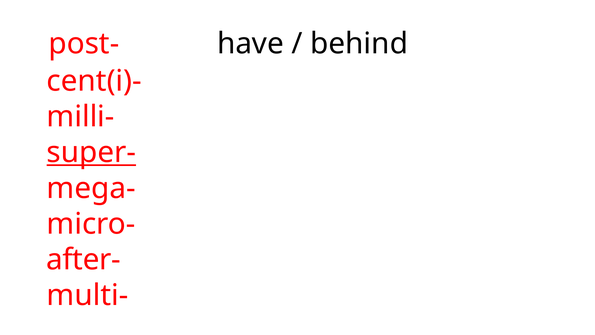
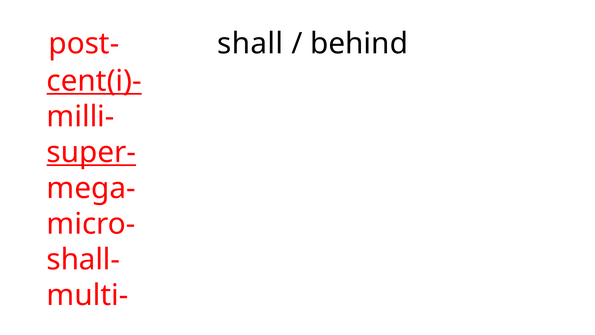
have: have -> shall (250, 44)
cent(i)- underline: none -> present (94, 81)
after-: after- -> shall- (83, 259)
